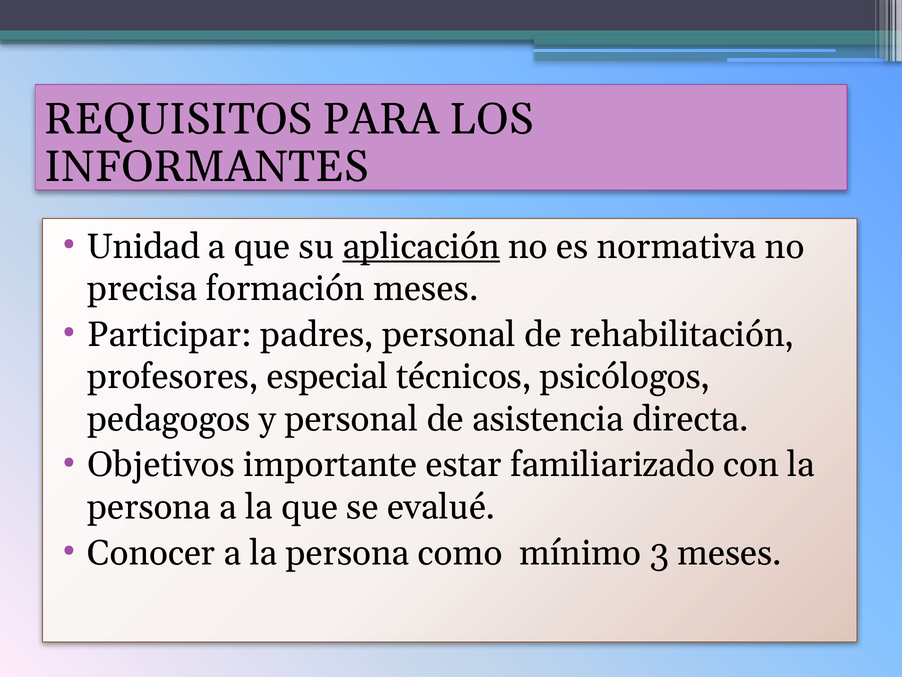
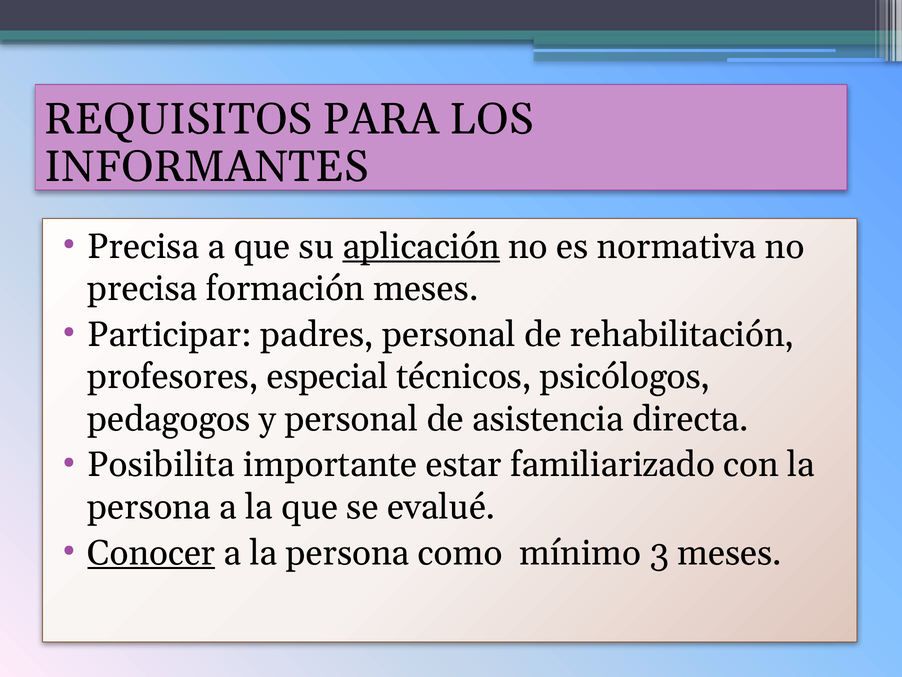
Unidad: Unidad -> Precisa (143, 246)
Objetivos: Objetivos -> Posibilita (161, 465)
Conocer underline: none -> present (151, 553)
